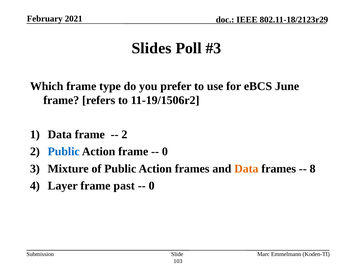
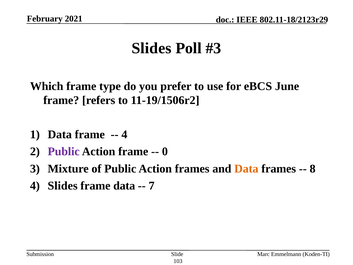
2: 2 -> 4 (124, 134)
Public colour: blue -> purple (64, 151)
Layer: Layer -> Slides (63, 186)
frame past: past -> data (124, 186)
0: 0 -> 7 (152, 186)
